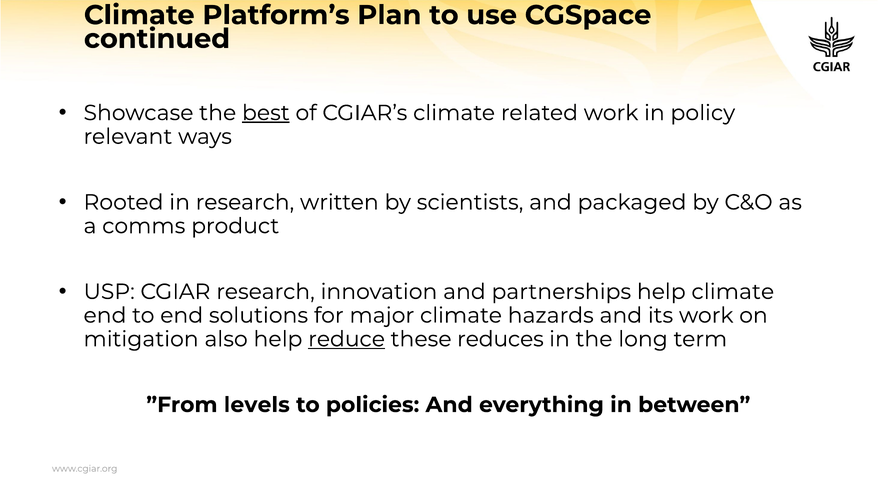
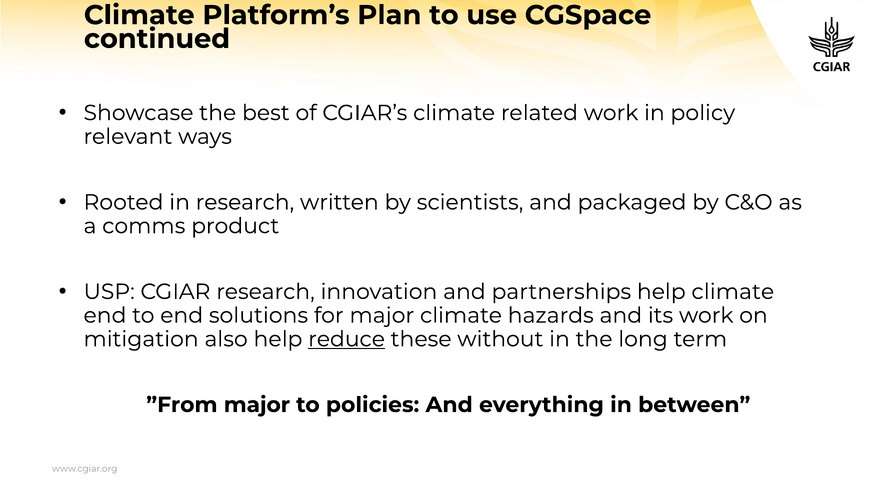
best underline: present -> none (266, 113)
reduces: reduces -> without (500, 339)
”From levels: levels -> major (257, 405)
